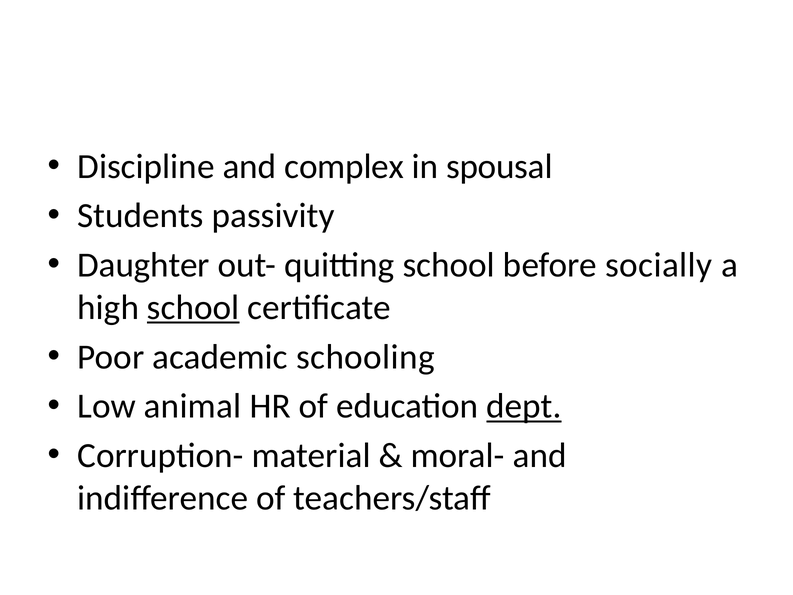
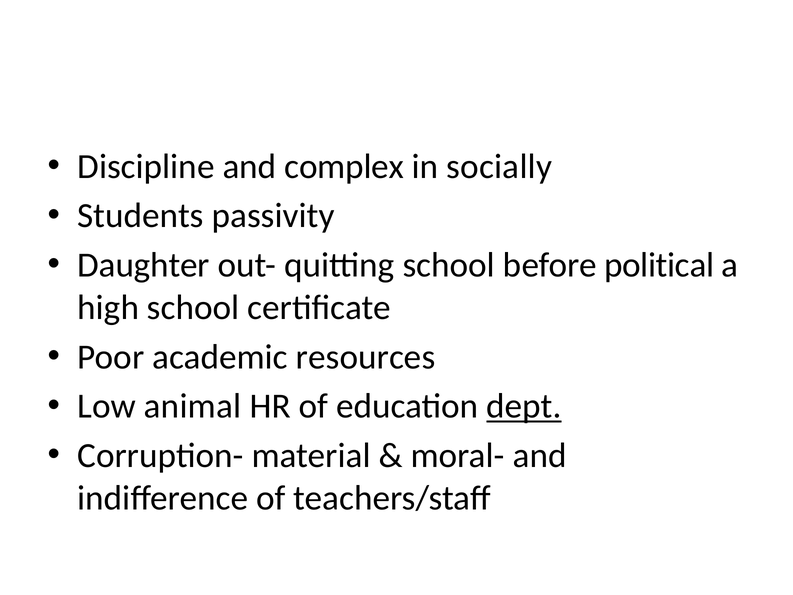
spousal: spousal -> socially (499, 166)
socially: socially -> political (659, 265)
school underline: present -> none (193, 307)
schooling: schooling -> resources (366, 357)
